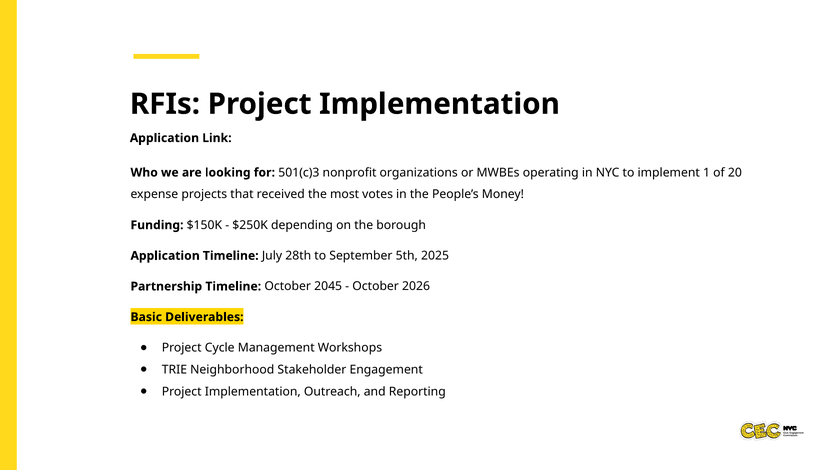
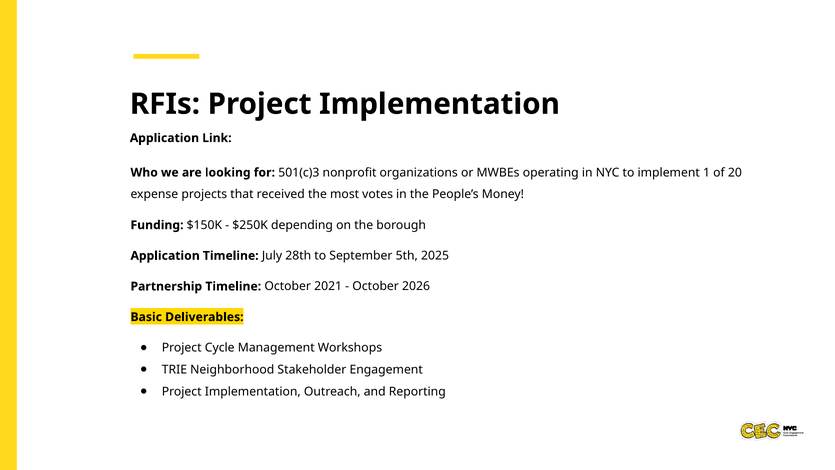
2045: 2045 -> 2021 (328, 286)
